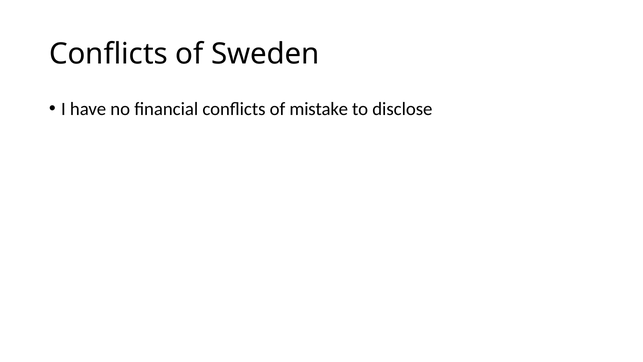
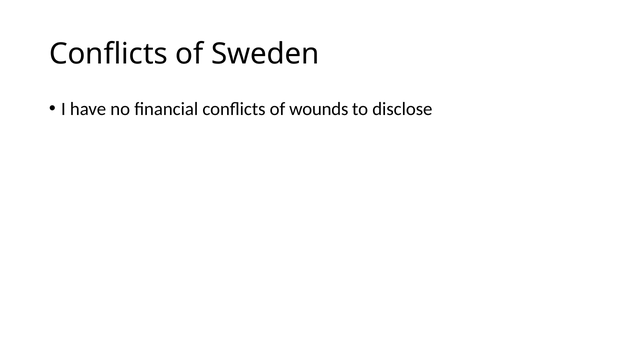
mistake: mistake -> wounds (319, 109)
